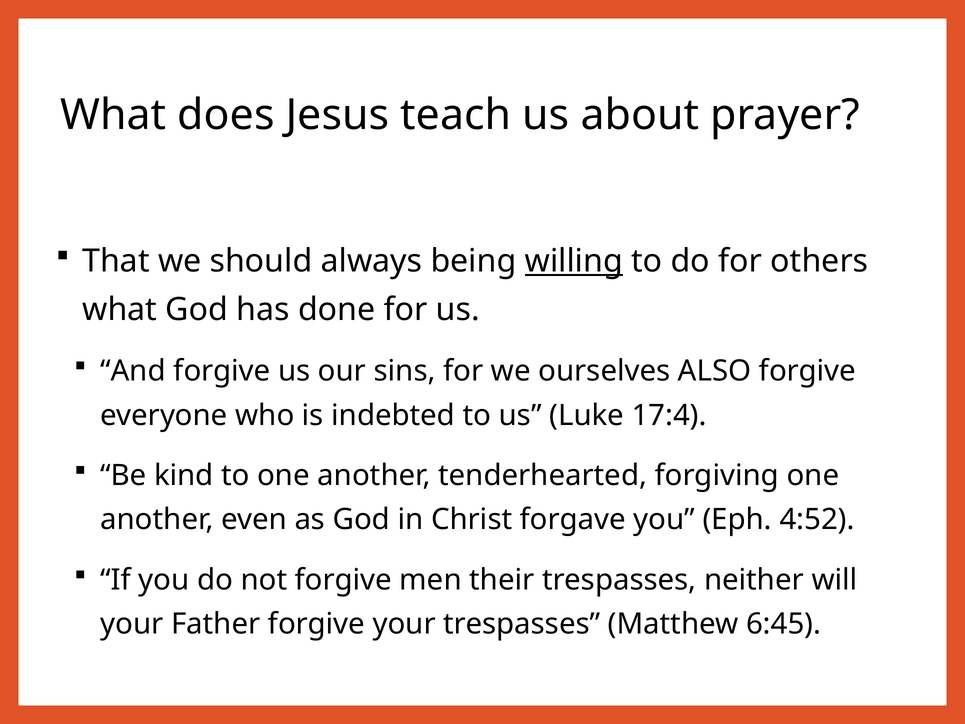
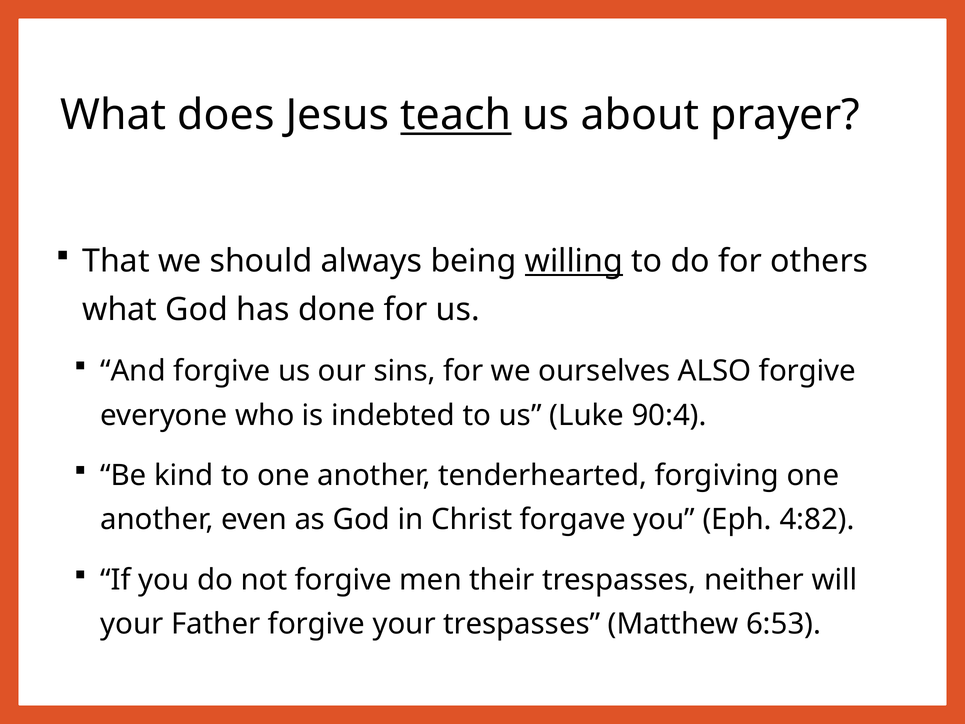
teach underline: none -> present (456, 115)
17:4: 17:4 -> 90:4 (669, 415)
4:52: 4:52 -> 4:82 (817, 520)
6:45: 6:45 -> 6:53 (784, 624)
